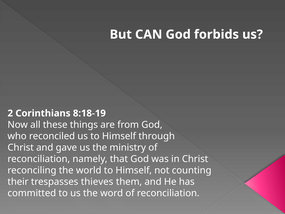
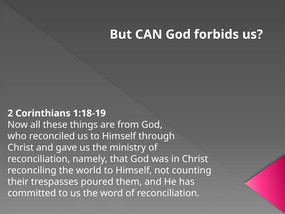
8:18-19: 8:18-19 -> 1:18-19 (89, 113)
thieves: thieves -> poured (97, 182)
